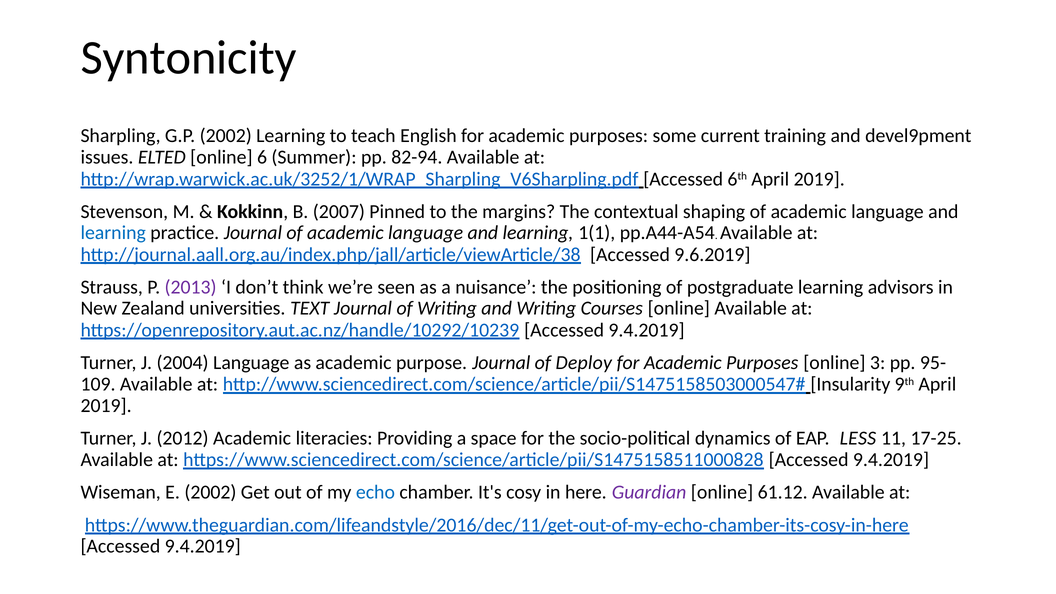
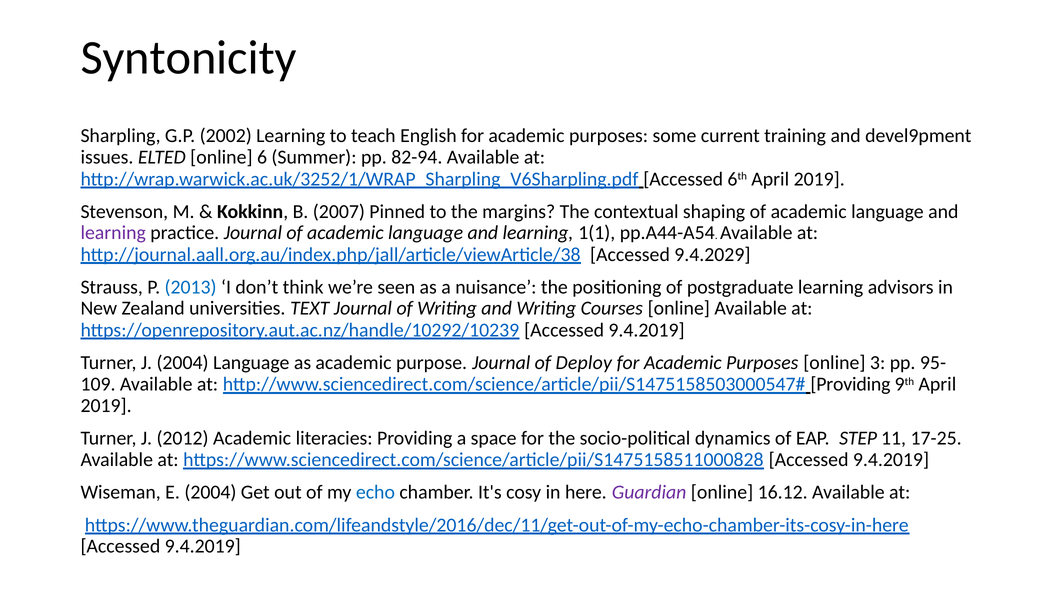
learning colour: blue -> purple (113, 233)
9.6.2019: 9.6.2019 -> 9.4.2029 (712, 255)
2013 colour: purple -> blue (191, 287)
Insularity: Insularity -> Providing (850, 384)
LESS: LESS -> STEP (858, 438)
E 2002: 2002 -> 2004 (210, 492)
61.12: 61.12 -> 16.12 (783, 492)
